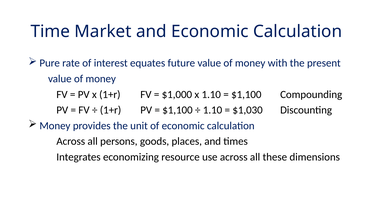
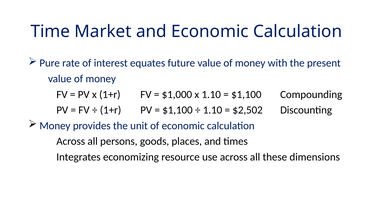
$1,030: $1,030 -> $2,502 (248, 110)
